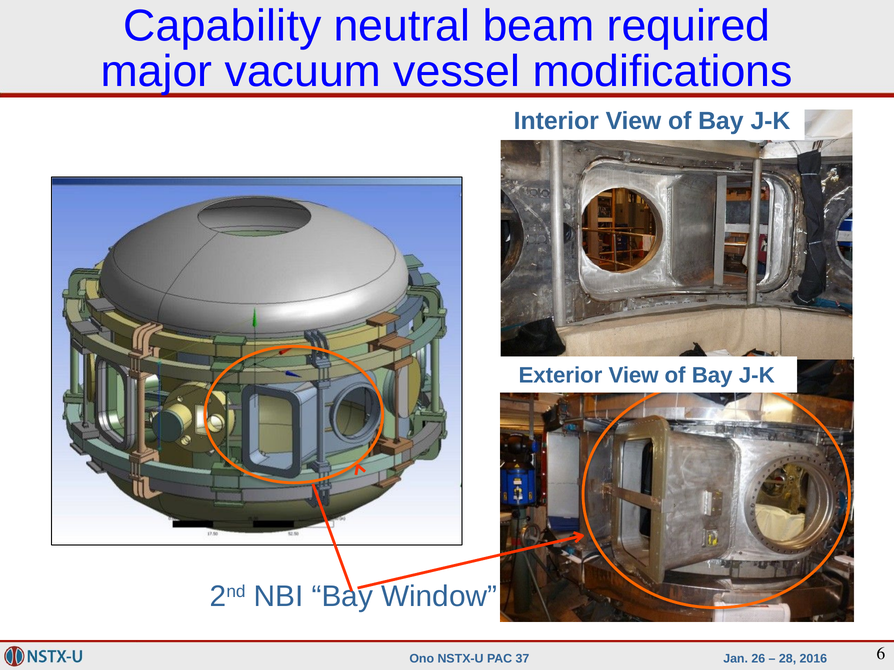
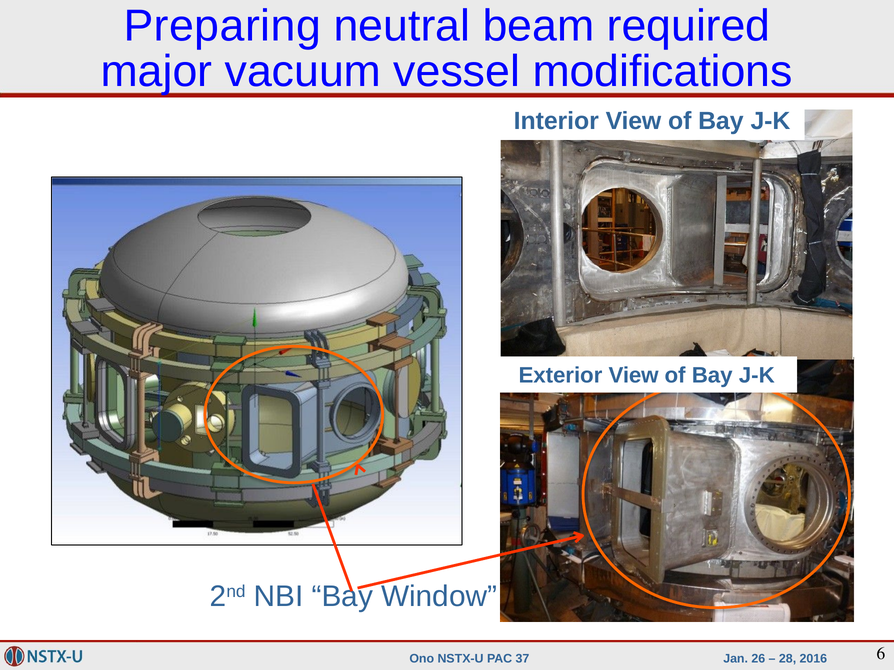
Capability: Capability -> Preparing (222, 26)
